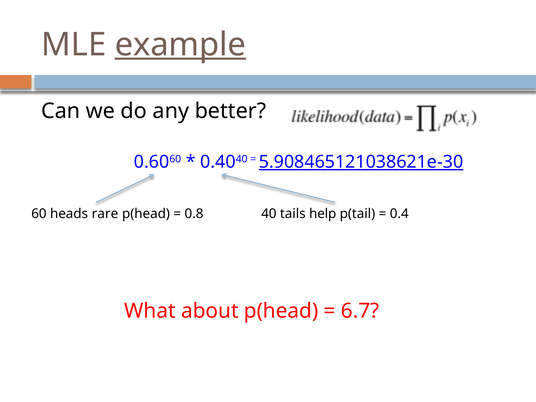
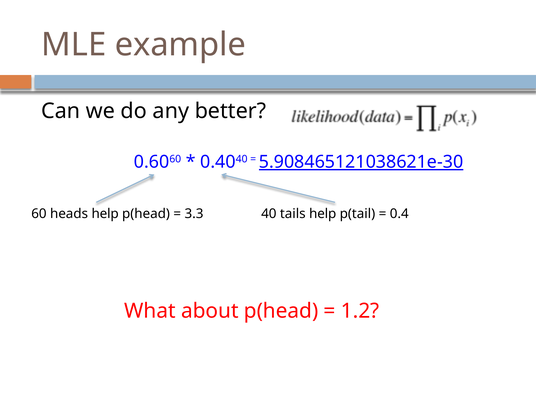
example underline: present -> none (180, 45)
heads rare: rare -> help (105, 214)
0.8: 0.8 -> 3.3 (194, 214)
6.7: 6.7 -> 1.2 (360, 311)
